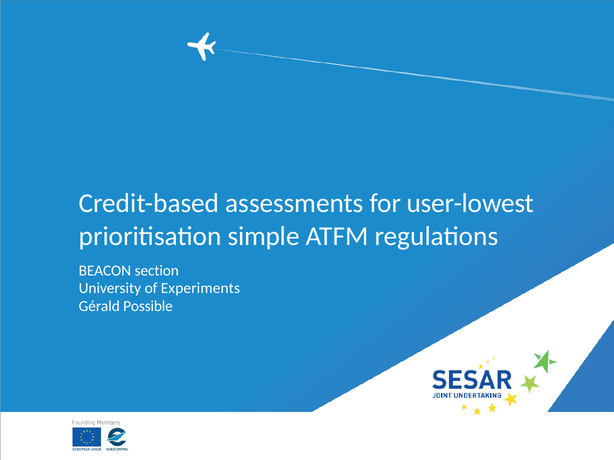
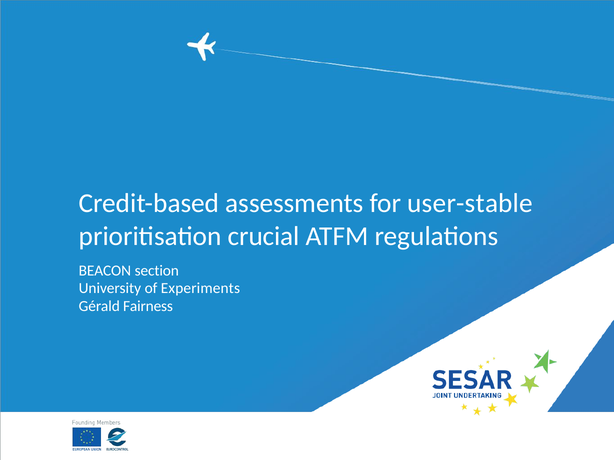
user-lowest: user-lowest -> user-stable (470, 204)
simple: simple -> crucial (264, 236)
Possible: Possible -> Fairness (148, 306)
